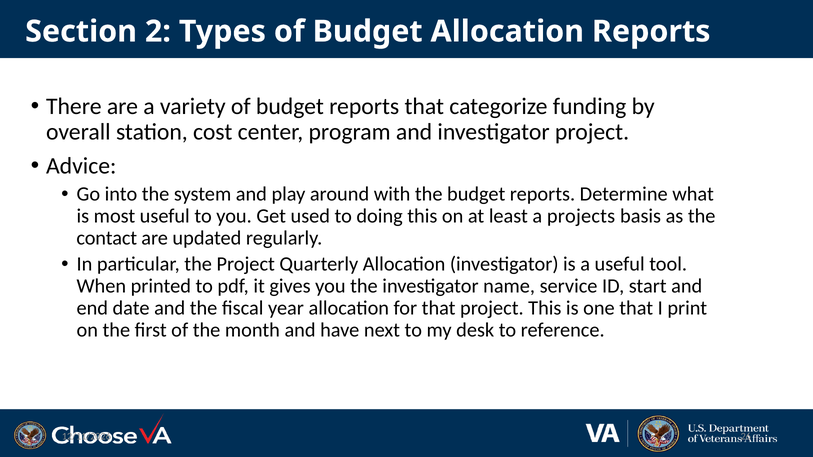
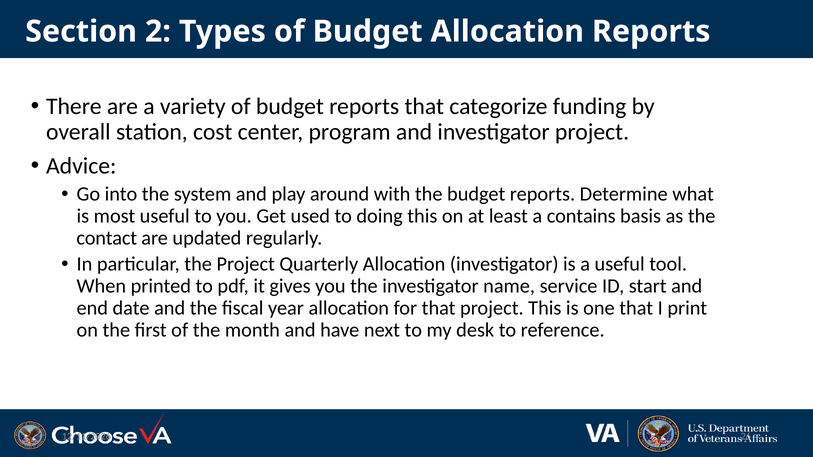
projects: projects -> contains (581, 216)
